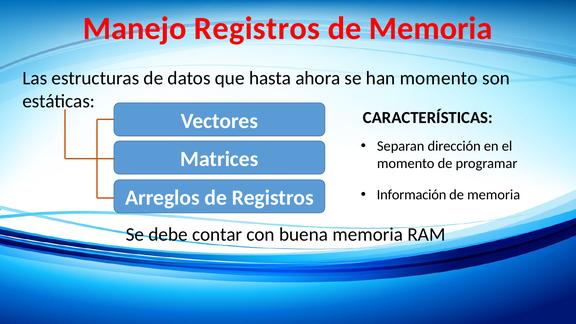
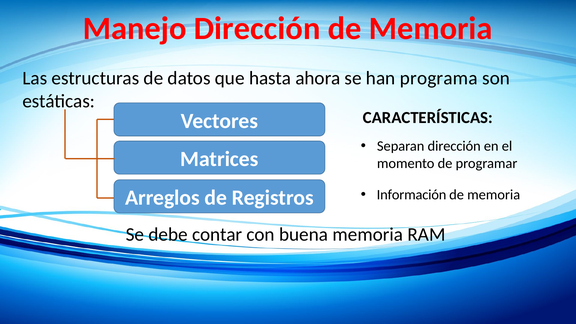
Manejo Registros: Registros -> Dirección (257, 29)
han momento: momento -> programa (439, 78)
